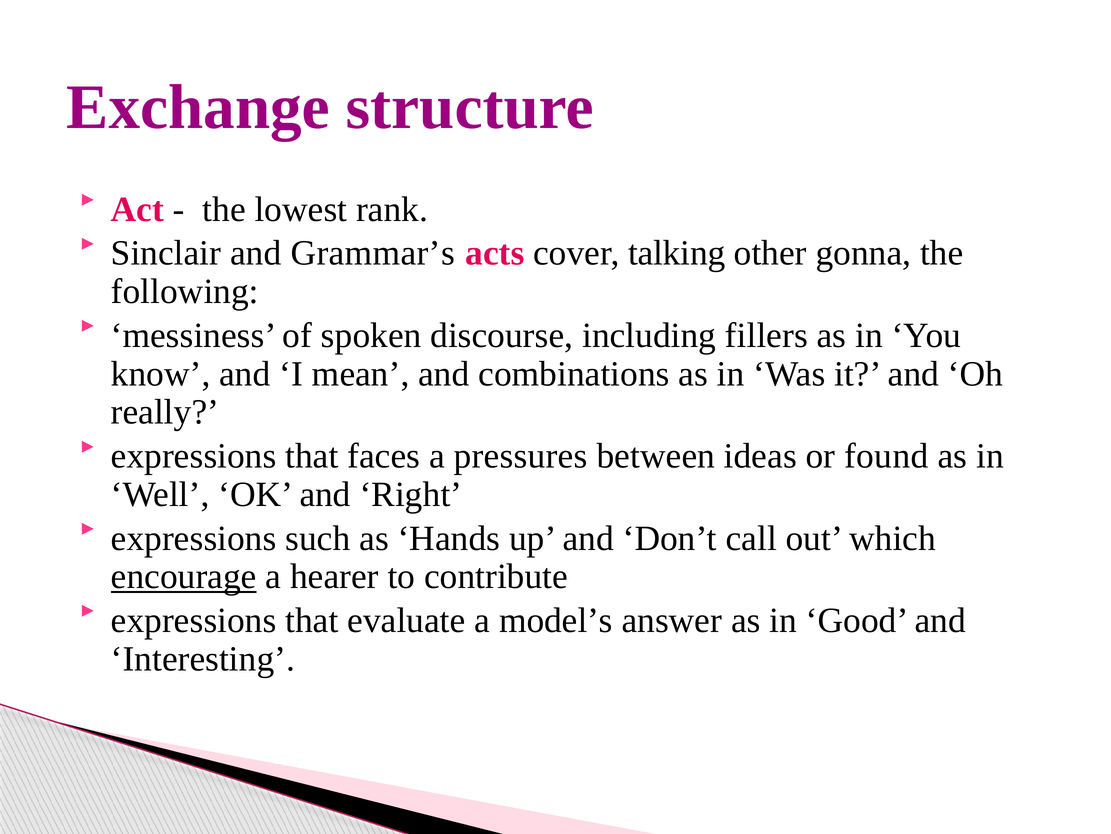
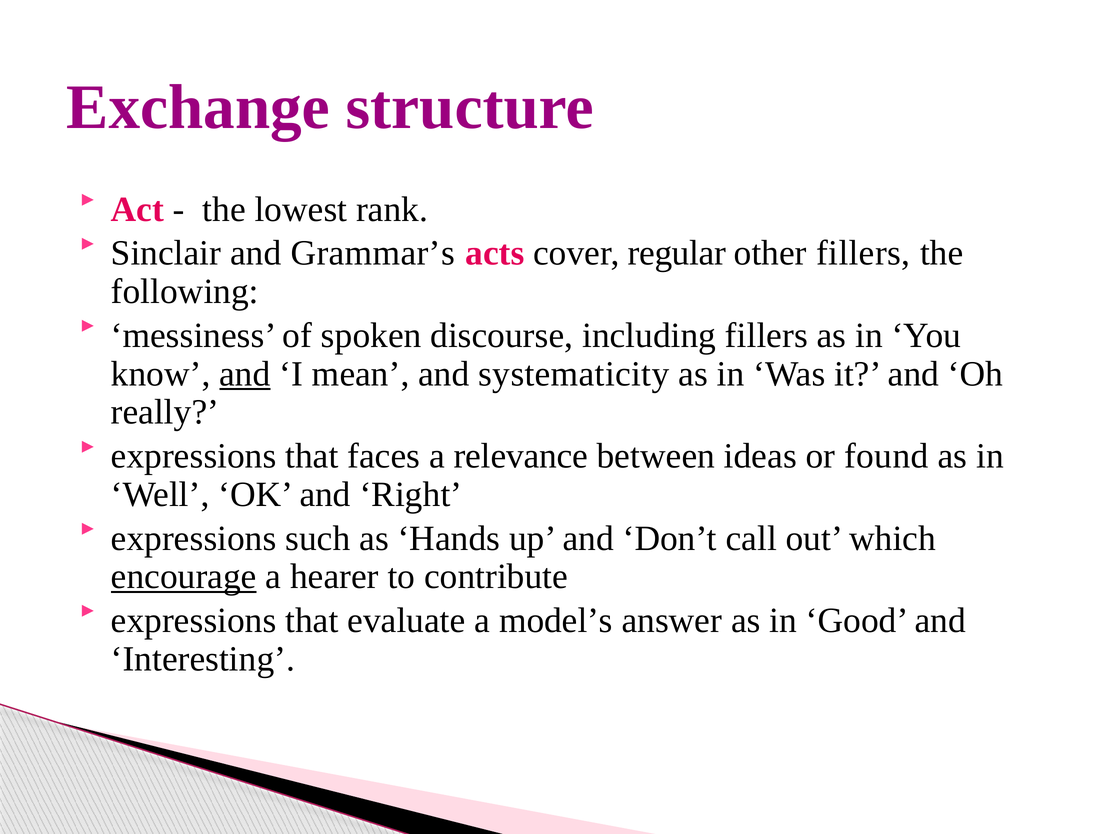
talking: talking -> regular (677, 253)
other gonna: gonna -> fillers (863, 253)
and underline: none -> present (245, 374)
combinations: combinations -> systematicity (574, 374)
pressures: pressures -> relevance (521, 456)
